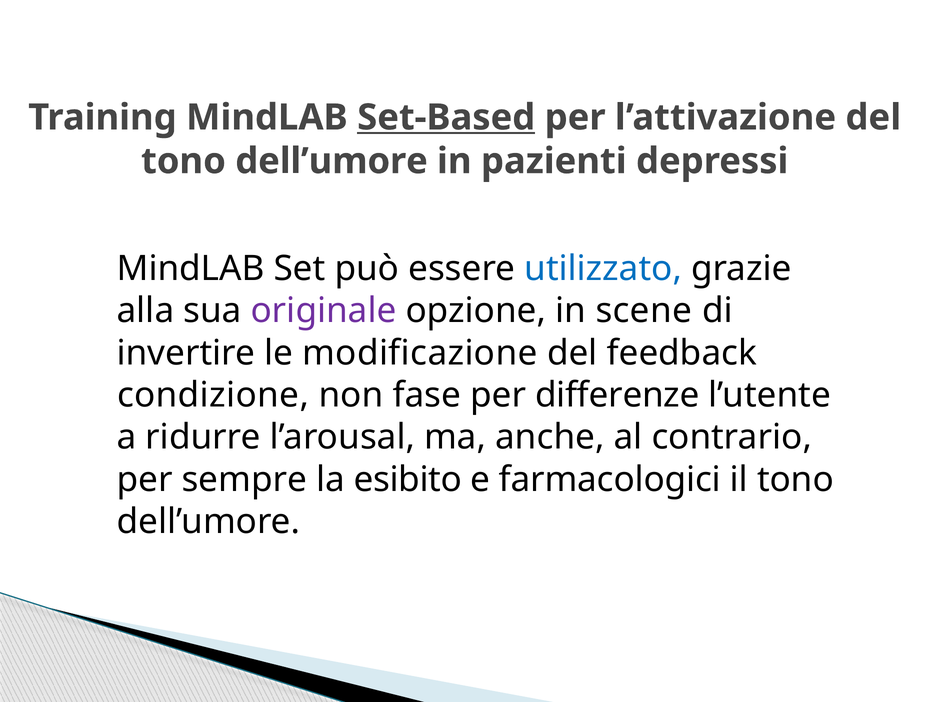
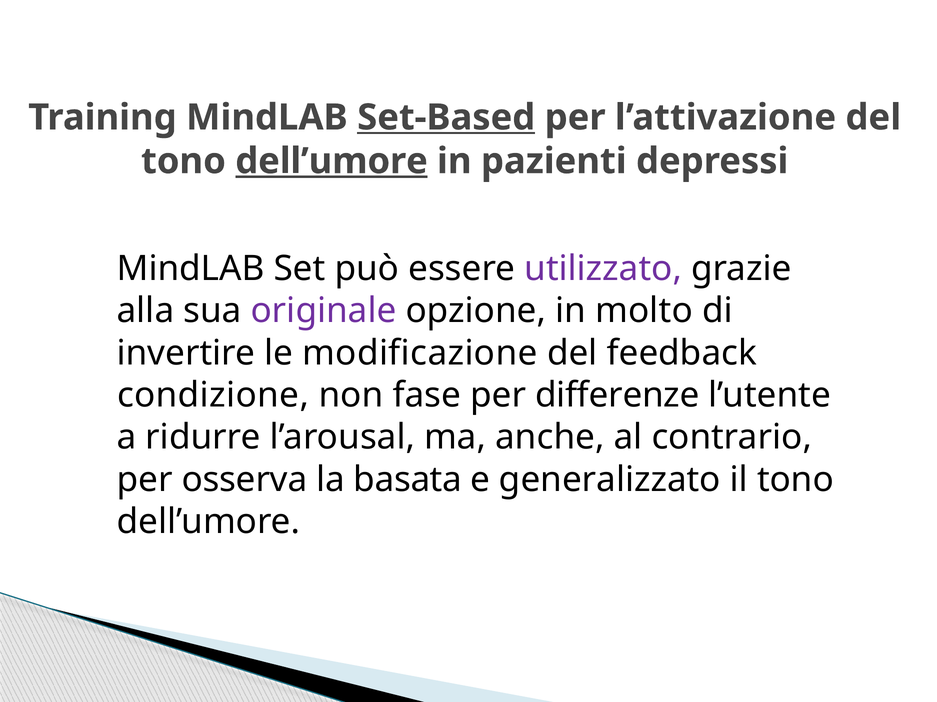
dell’umore underline: none -> present (332, 161)
utilizzato colour: blue -> purple (603, 269)
scene: scene -> molto (644, 311)
sempre: sempre -> osserva (244, 480)
esibito: esibito -> basata (408, 480)
farmacologici: farmacologici -> generalizzato (610, 480)
